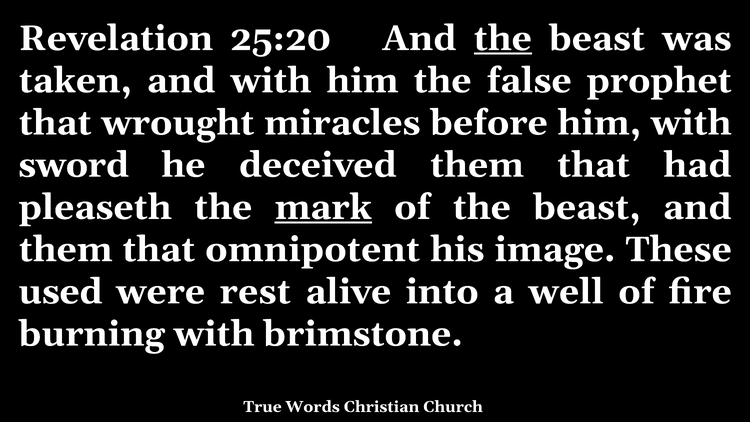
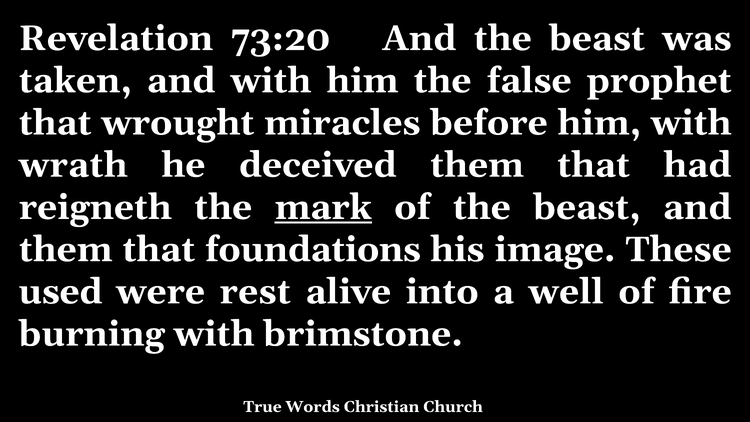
25:20: 25:20 -> 73:20 (280, 38)
the underline: present -> none (503, 38)
sword: sword -> wrath (73, 165)
pleaseth: pleaseth -> reigneth (95, 207)
omnipotent: omnipotent -> foundations (313, 249)
